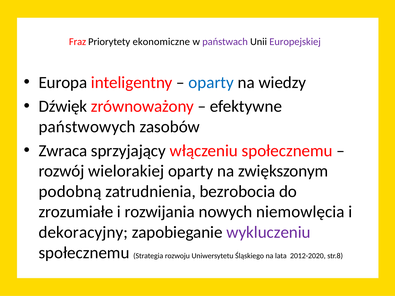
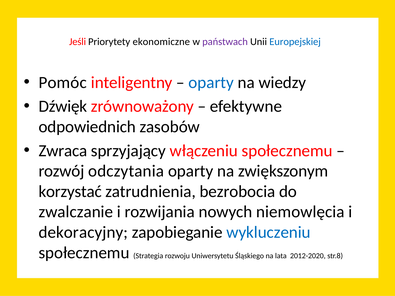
Fraz: Fraz -> Jeśli (78, 42)
Europejskiej colour: purple -> blue (295, 42)
Europa: Europa -> Pomóc (63, 82)
państwowych: państwowych -> odpowiednich (87, 127)
wielorakiej: wielorakiej -> odczytania (126, 171)
podobną: podobną -> korzystać (70, 192)
zrozumiałe: zrozumiałe -> zwalczanie (76, 212)
wykluczeniu colour: purple -> blue (269, 232)
